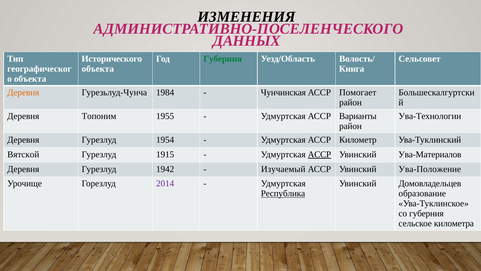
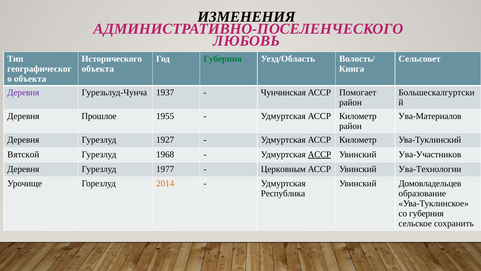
ДАННЫХ: ДАННЫХ -> ЛЮБОВЬ (247, 41)
Деревня colour: orange -> purple (23, 92)
1984: 1984 -> 1937 (165, 92)
Топоним: Топоним -> Прошлое (99, 116)
Варианты: Варианты -> Километр (358, 116)
Ува-Технологии: Ува-Технологии -> Ува-Материалов (430, 116)
1954: 1954 -> 1927 (165, 139)
1915: 1915 -> 1968 (165, 154)
Ува-Материалов: Ува-Материалов -> Ува-Участников (430, 154)
1942: 1942 -> 1977 (165, 169)
Изучаемый: Изучаемый -> Церковным (283, 169)
Ува-Положение: Ува-Положение -> Ува-Технологии (430, 169)
2014 colour: purple -> orange (165, 183)
Республика underline: present -> none (283, 193)
километра: километра -> сохранить (454, 223)
